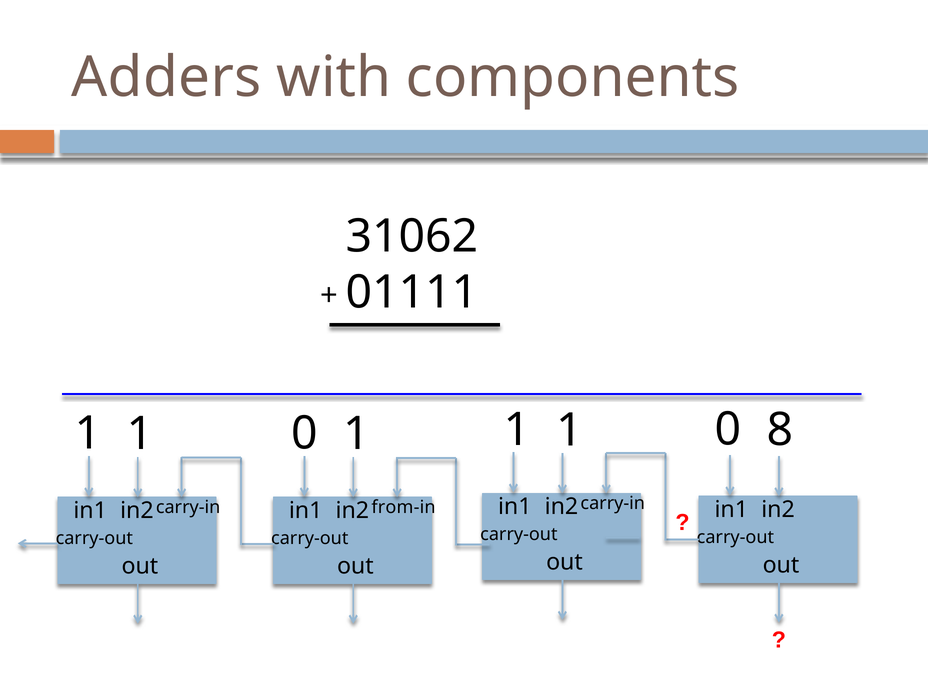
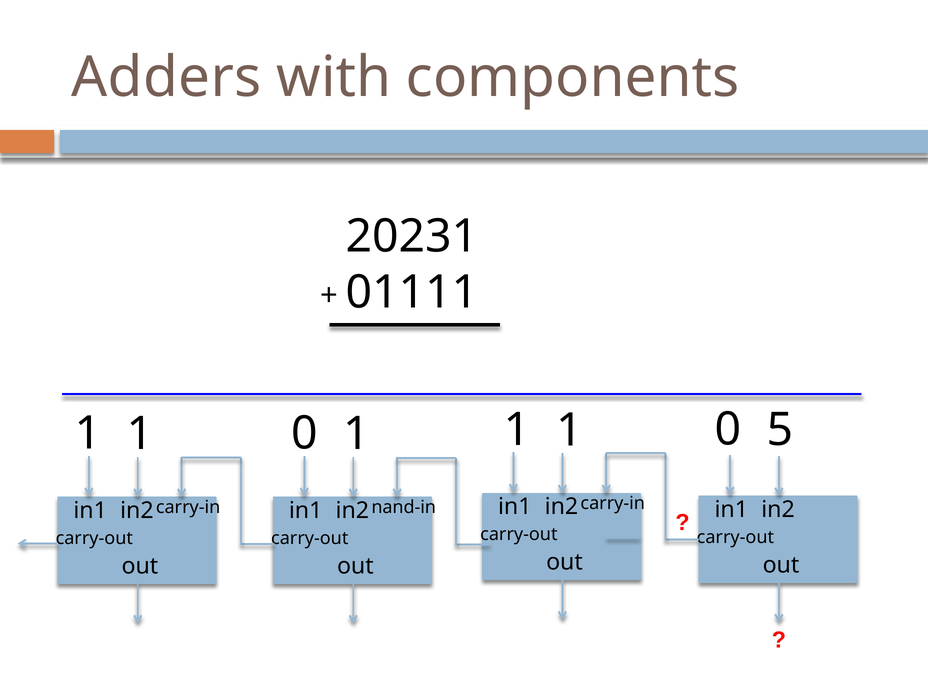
31062: 31062 -> 20231 (412, 237)
8: 8 -> 5 (780, 430)
from-in: from-in -> nand-in (404, 507)
